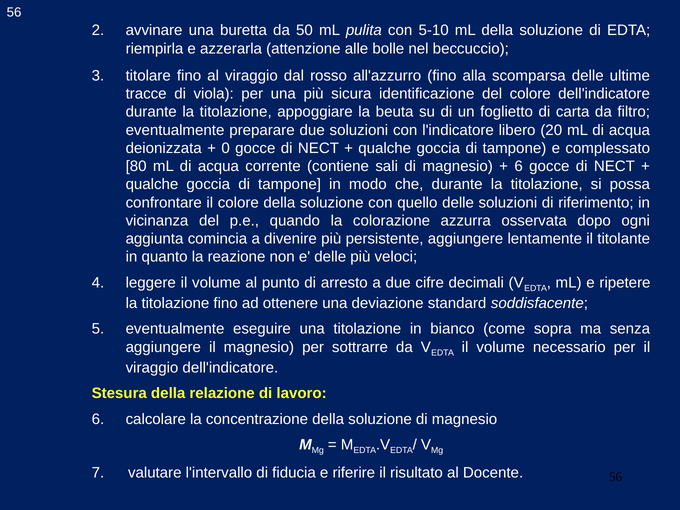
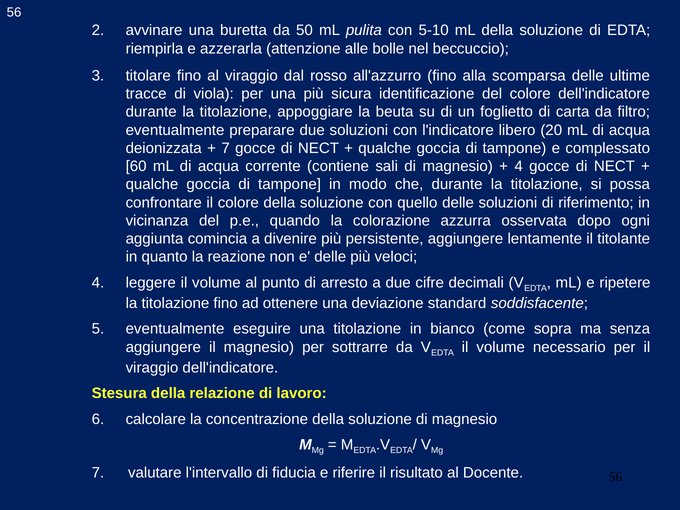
0: 0 -> 7 (226, 148)
80: 80 -> 60 (136, 166)
6: 6 -> 4 (519, 166)
